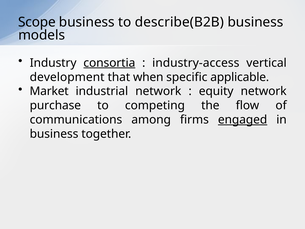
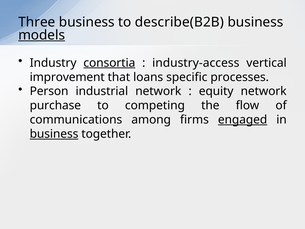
Scope: Scope -> Three (37, 22)
models underline: none -> present (42, 35)
development: development -> improvement (67, 77)
when: when -> loans (148, 77)
applicable: applicable -> processes (240, 77)
Market: Market -> Person (49, 91)
business underline: none -> present (54, 134)
